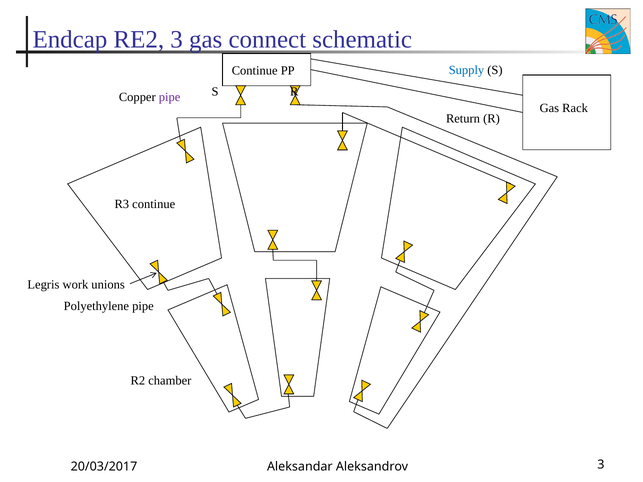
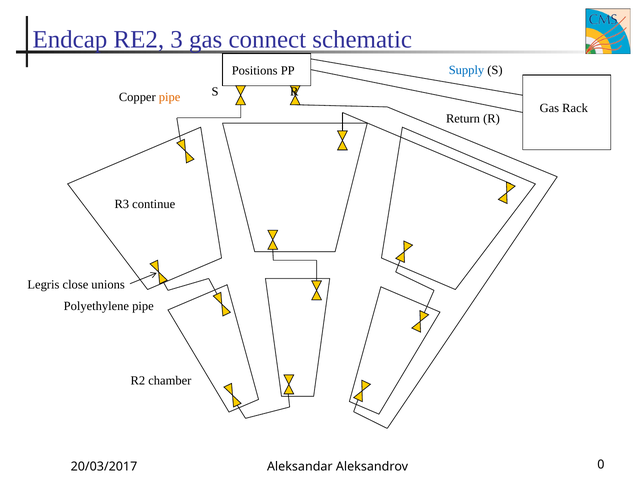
Continue: Continue -> Positions (255, 70)
pipe colour: purple -> orange (170, 97)
work: work -> close (75, 285)
Aleksandrov 3: 3 -> 0 (601, 465)
